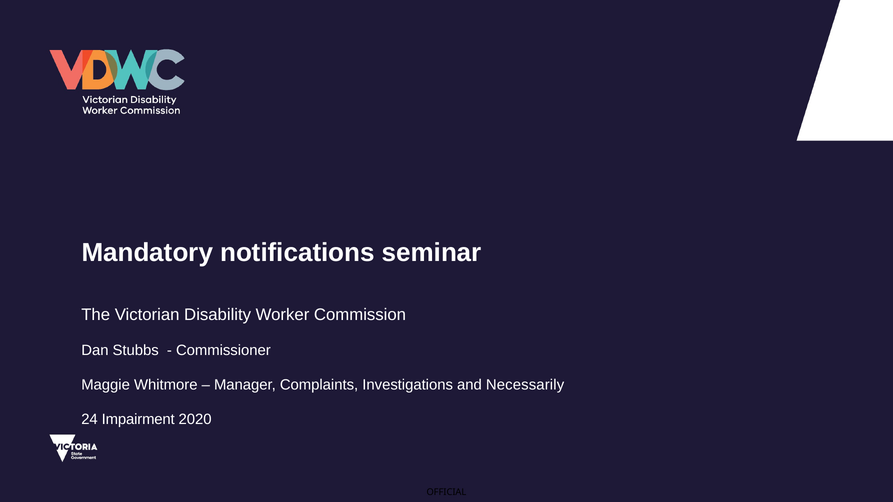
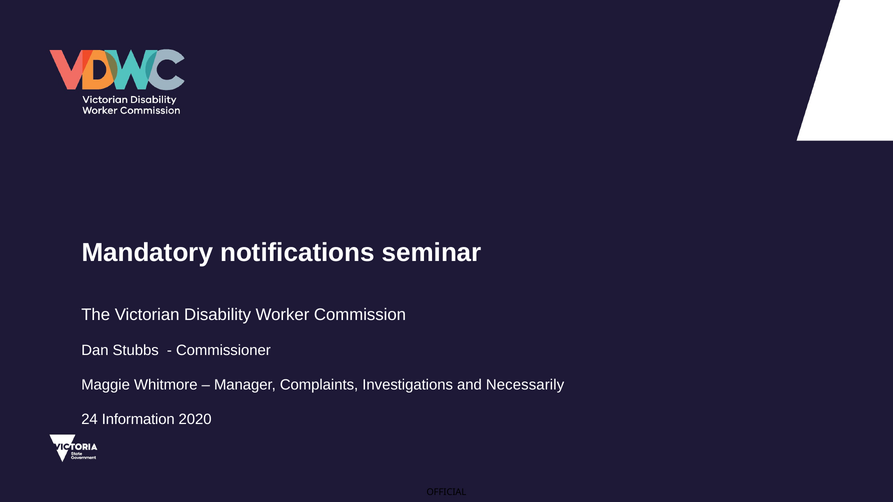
Impairment: Impairment -> Information (138, 420)
